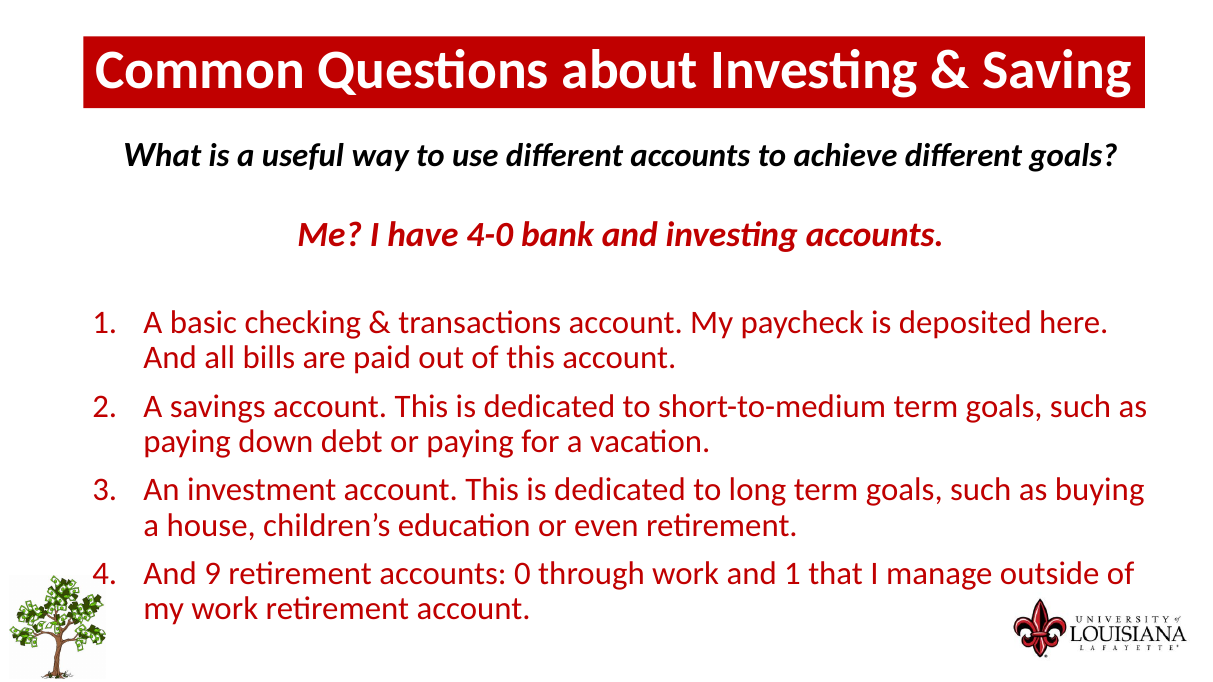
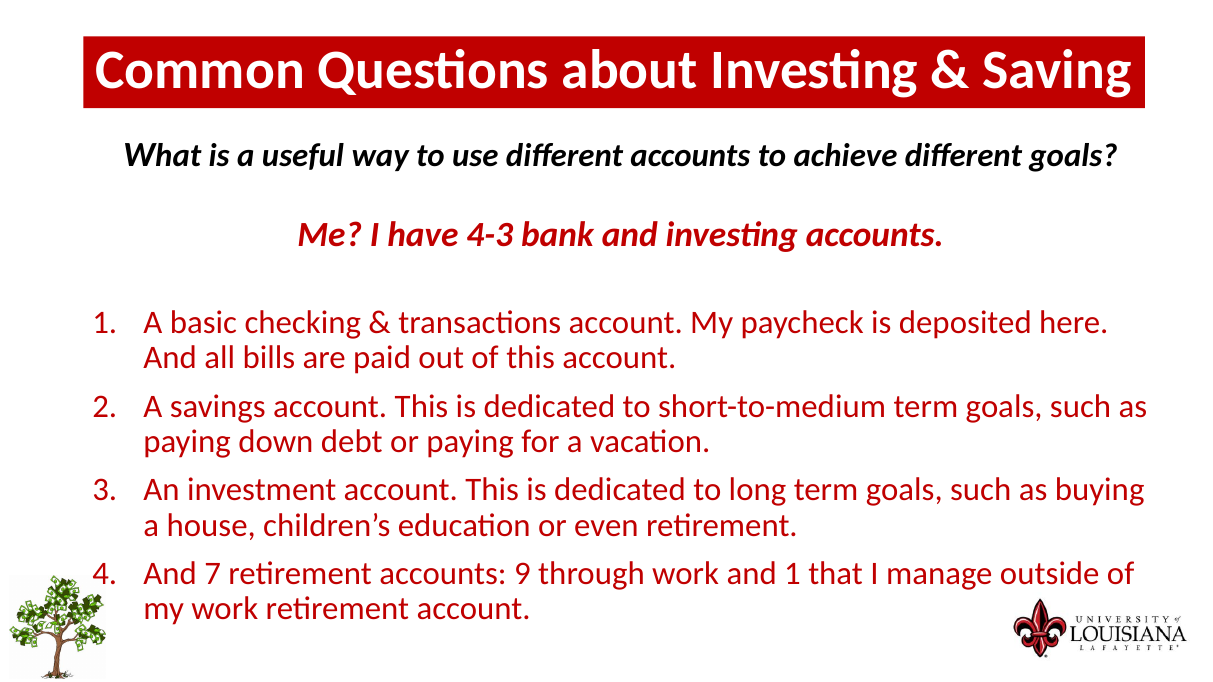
4-0: 4-0 -> 4-3 (490, 235)
9: 9 -> 7 (213, 574)
0: 0 -> 9 (522, 574)
